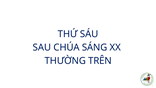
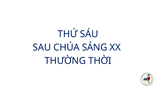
TRÊN: TRÊN -> THỜI (100, 61)
